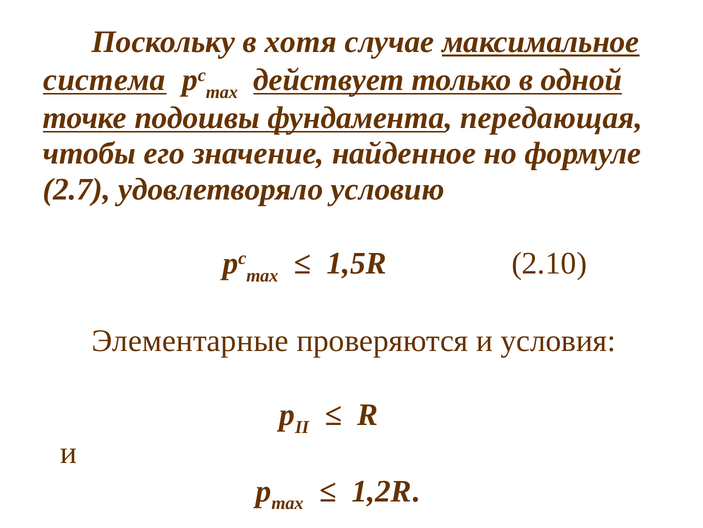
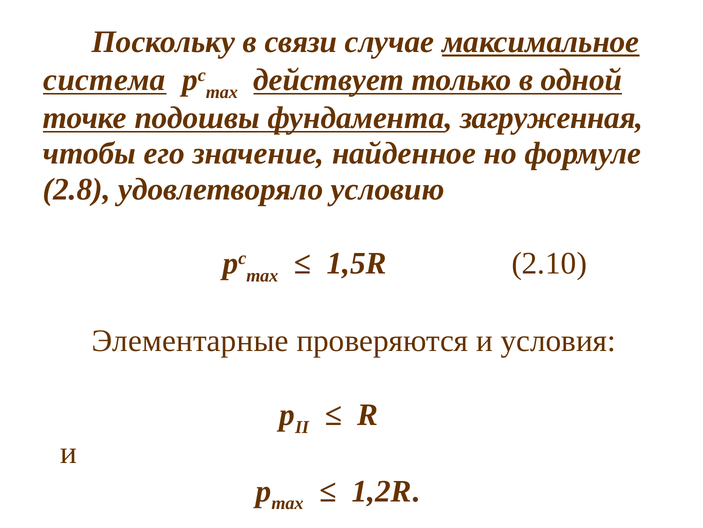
хотя: хотя -> связи (301, 42)
передающая: передающая -> загруженная (552, 118)
2.7: 2.7 -> 2.8 (77, 189)
